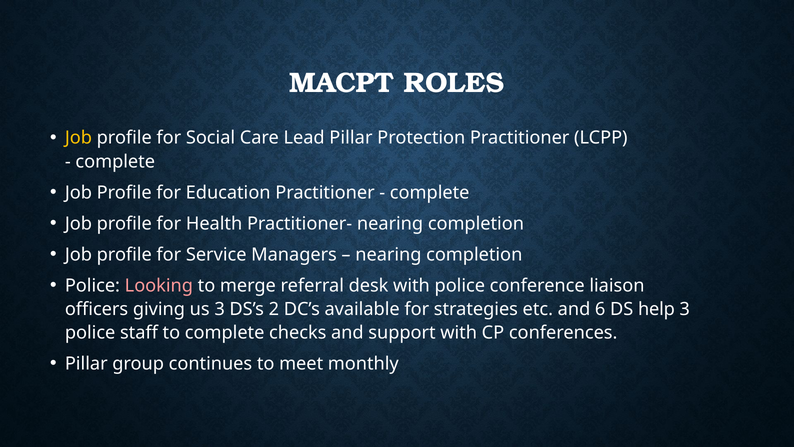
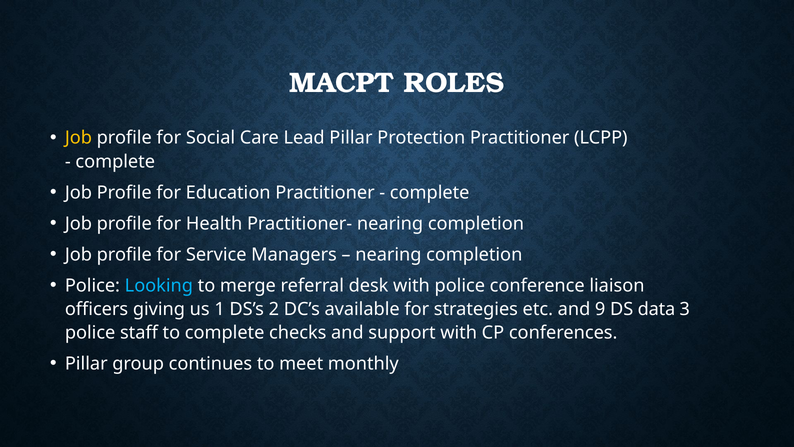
Looking colour: pink -> light blue (159, 285)
us 3: 3 -> 1 (220, 309)
6: 6 -> 9 (600, 309)
help: help -> data (656, 309)
